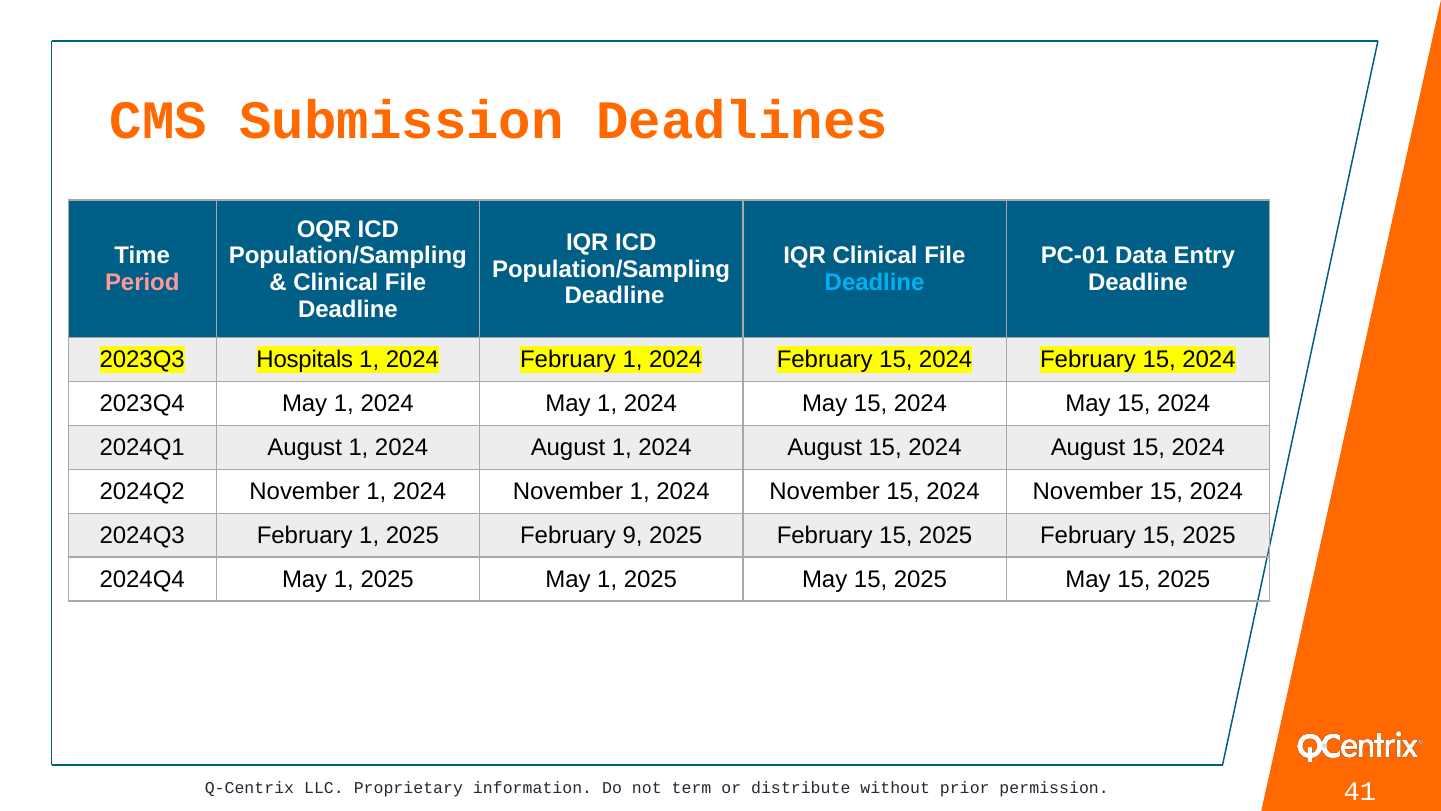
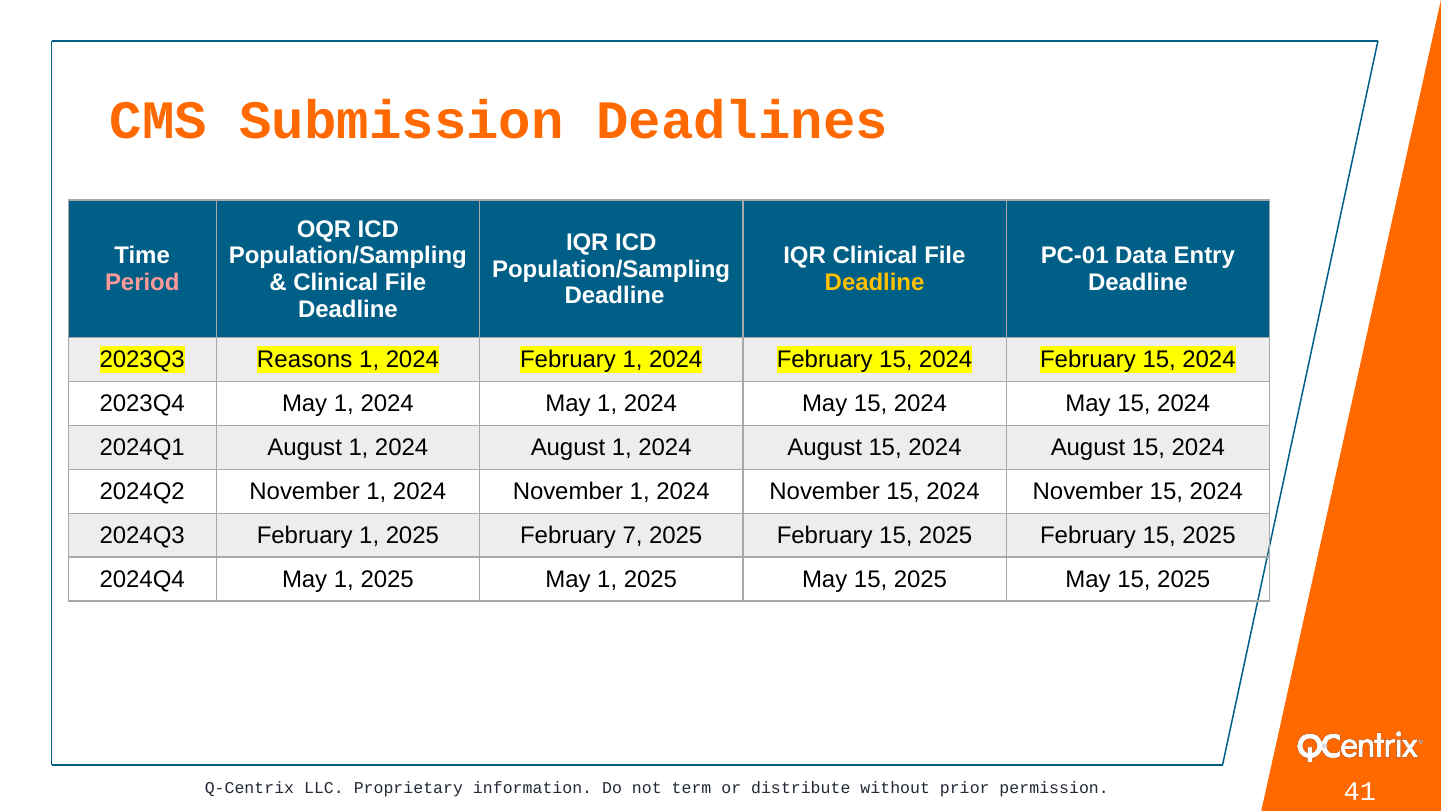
Deadline colour: light blue -> yellow (875, 282)
Hospitals: Hospitals -> Reasons (305, 360)
9: 9 -> 7 (633, 535)
